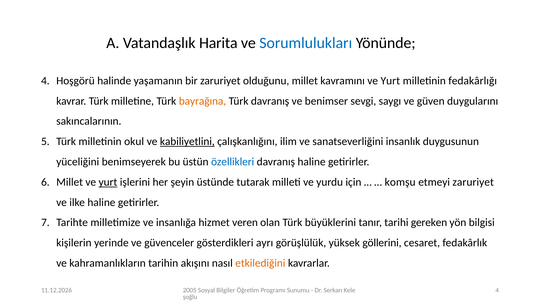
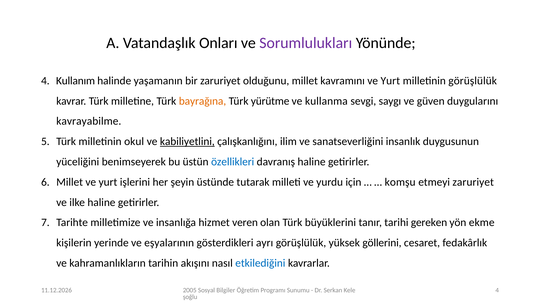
Harita: Harita -> Onları (218, 43)
Sorumlulukları colour: blue -> purple (306, 43)
Hoşgörü: Hoşgörü -> Kullanım (76, 81)
milletinin fedakârlığı: fedakârlığı -> görüşlülük (473, 81)
Türk davranış: davranış -> yürütme (270, 101)
benimser: benimser -> kullanma (326, 101)
sakıncalarının: sakıncalarının -> kavrayabilme (89, 121)
yurt underline: present -> none (108, 182)
bilgisi: bilgisi -> ekme (482, 222)
güvenceler: güvenceler -> eşyalarının (169, 243)
etkilediğini colour: orange -> blue (260, 263)
